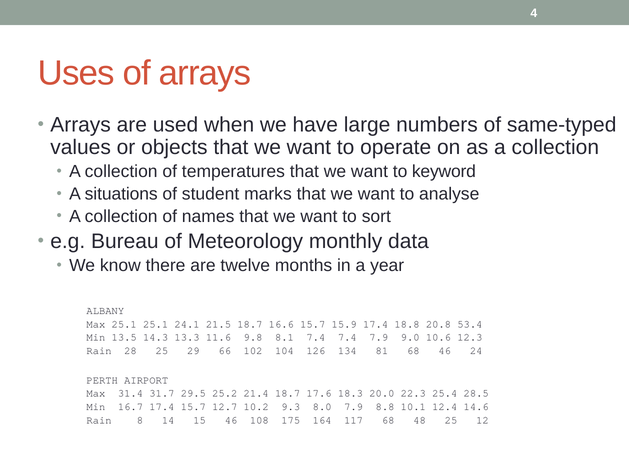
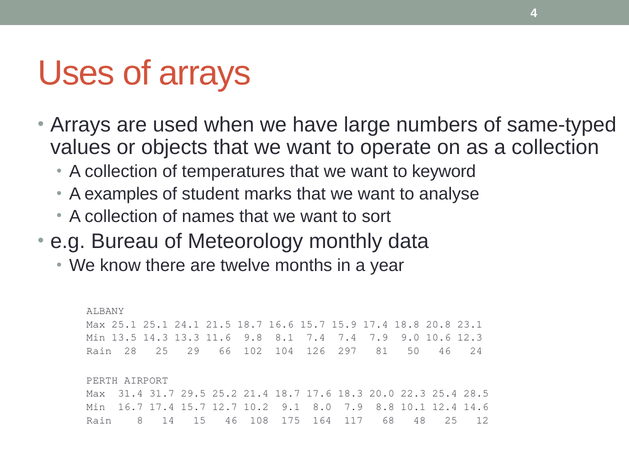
situations: situations -> examples (121, 194)
53.4: 53.4 -> 23.1 (470, 324)
134: 134 -> 297 (347, 351)
81 68: 68 -> 50 (413, 351)
9.3: 9.3 -> 9.1 (291, 407)
